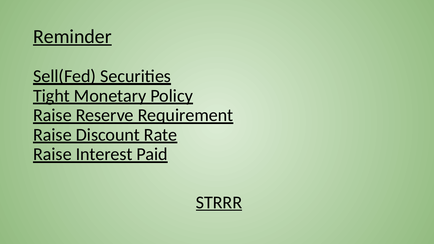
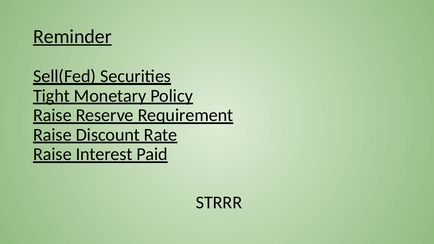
STRRR underline: present -> none (219, 202)
